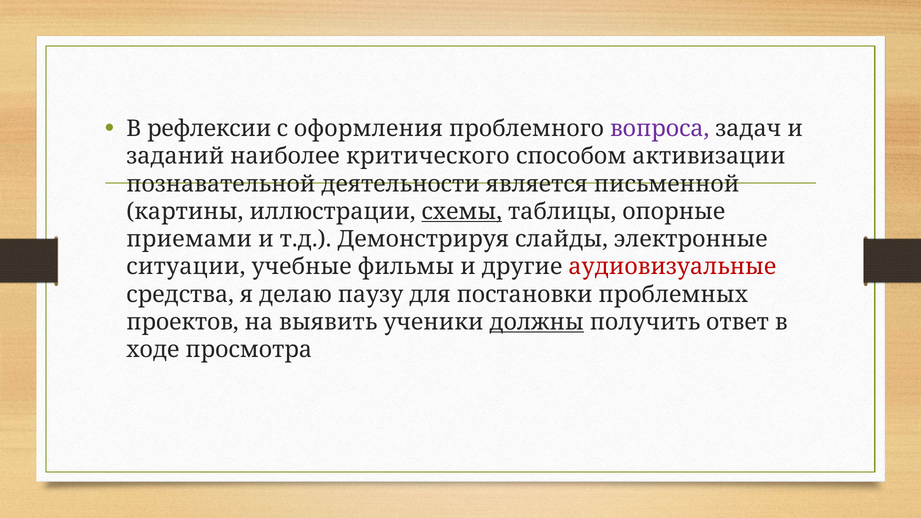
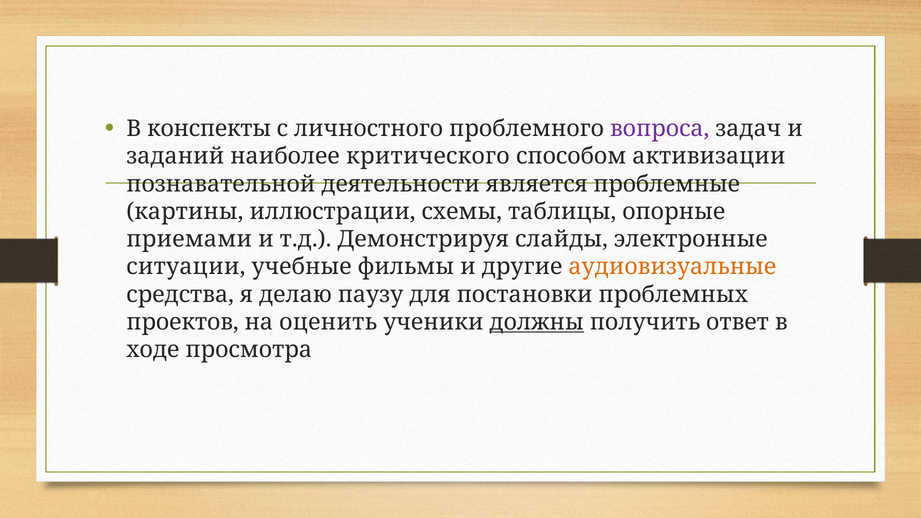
рефлексии: рефлексии -> конспекты (209, 129)
оформления: оформления -> личностного (369, 129)
письменной: письменной -> проблемные (667, 184)
схемы underline: present -> none (462, 212)
аудиовизуальные colour: red -> orange (672, 267)
выявить: выявить -> оценить (328, 322)
